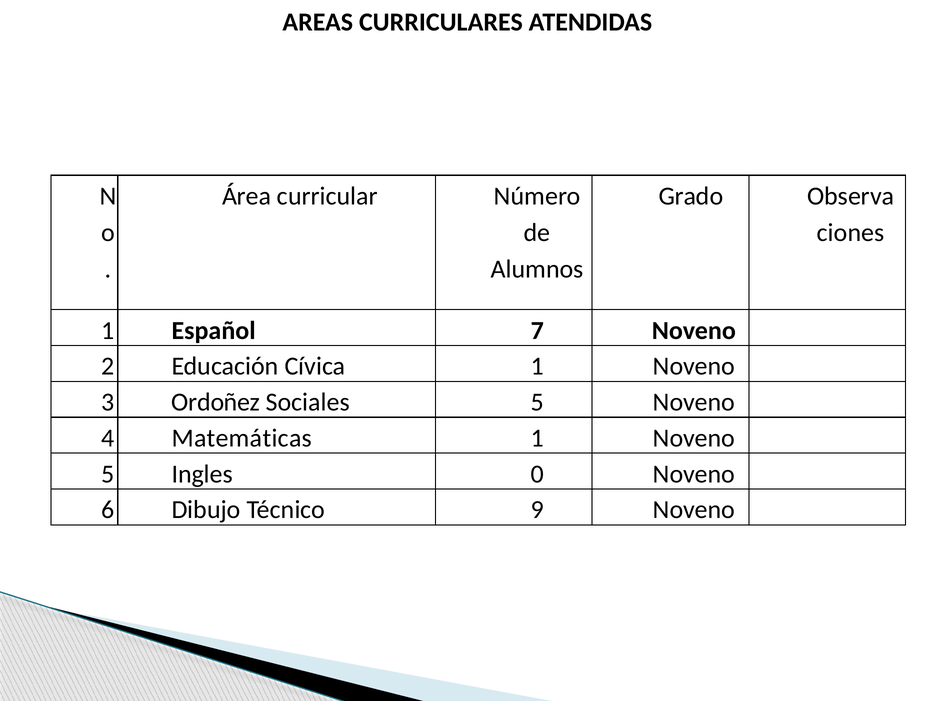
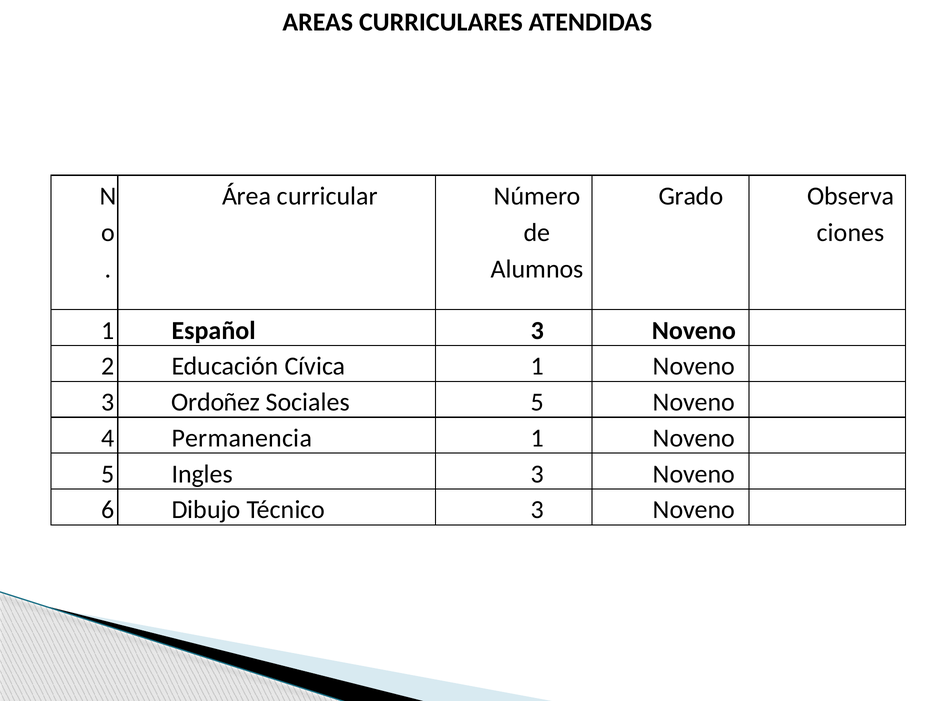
Español 7: 7 -> 3 (537, 331)
Matemáticas: Matemáticas -> Permanencia (242, 438)
Ingles 0: 0 -> 3 (537, 474)
Técnico 9: 9 -> 3 (537, 510)
